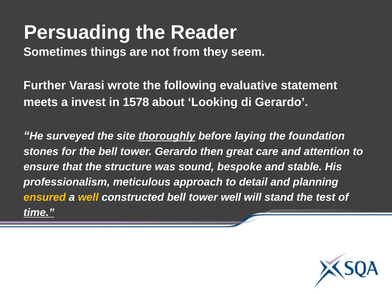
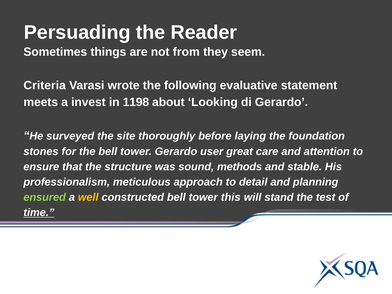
Further: Further -> Criteria (45, 86)
1578: 1578 -> 1198 (136, 102)
thoroughly underline: present -> none (167, 136)
then: then -> user (212, 152)
bespoke: bespoke -> methods (240, 167)
ensured colour: yellow -> light green (45, 197)
tower well: well -> this (231, 197)
